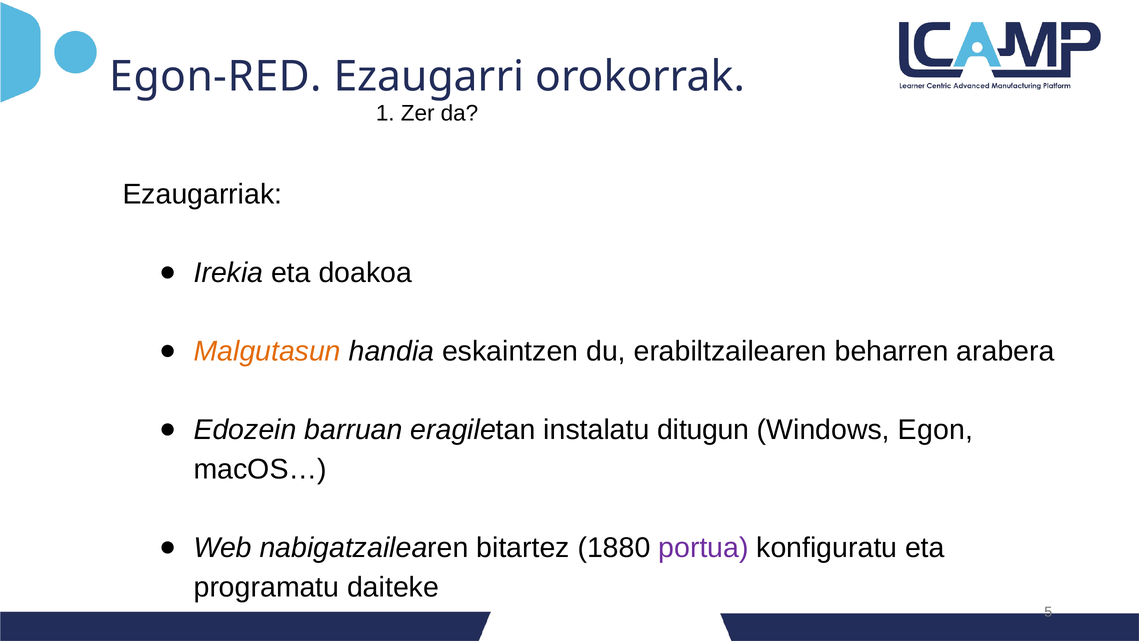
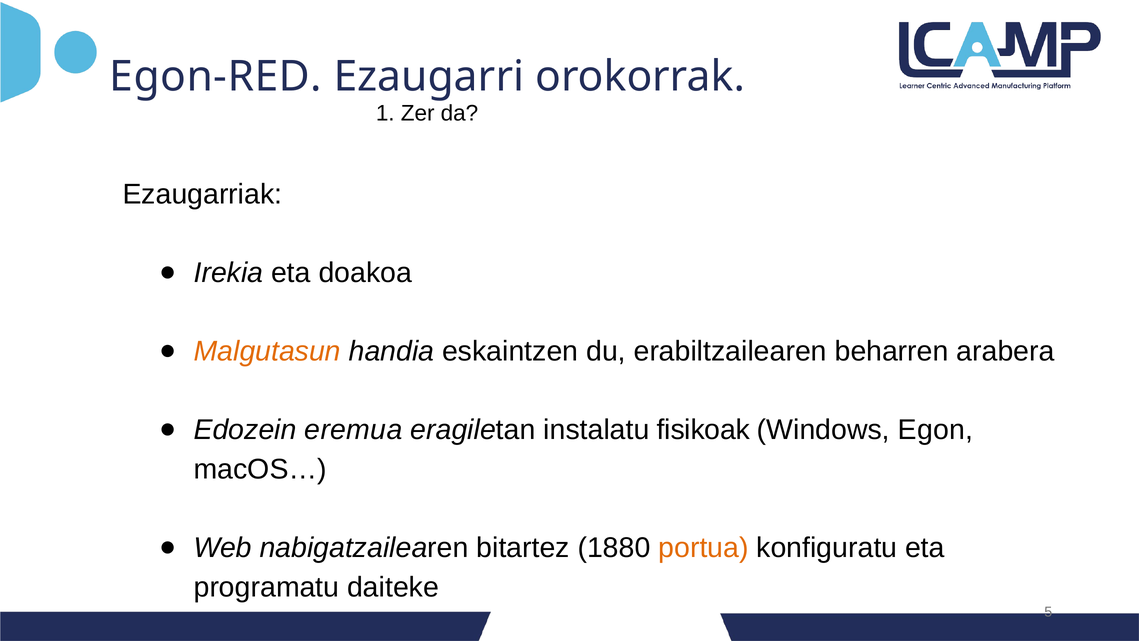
barruan: barruan -> eremua (353, 430)
ditugun: ditugun -> fisikoak (703, 430)
portua colour: purple -> orange (703, 548)
